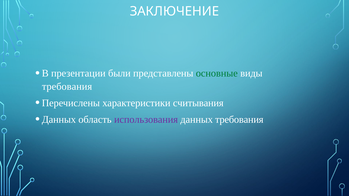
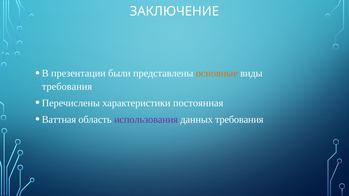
основные colour: green -> orange (217, 73)
считывания: считывания -> постоянная (198, 103)
Данных: Данных -> Ваттная (59, 120)
